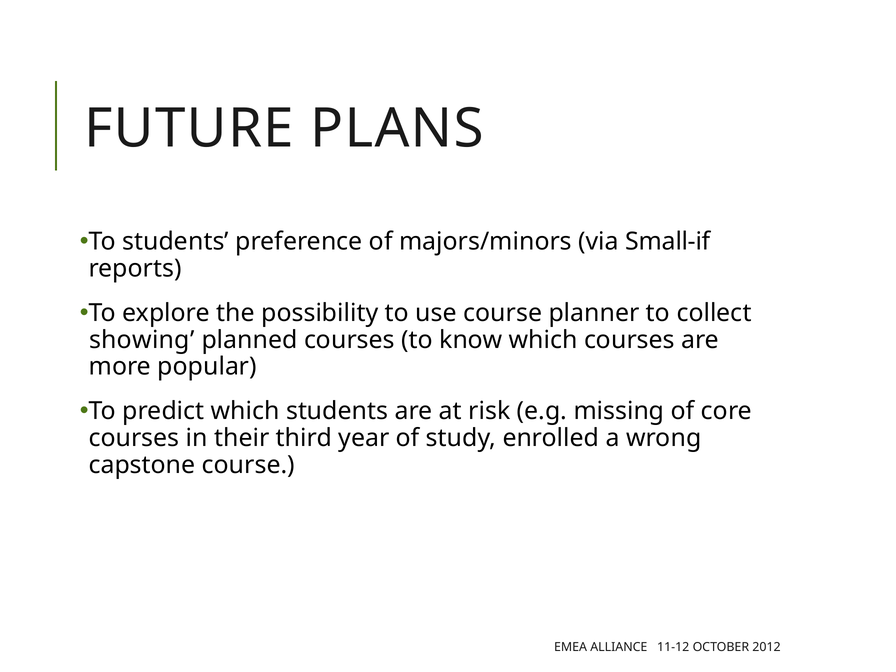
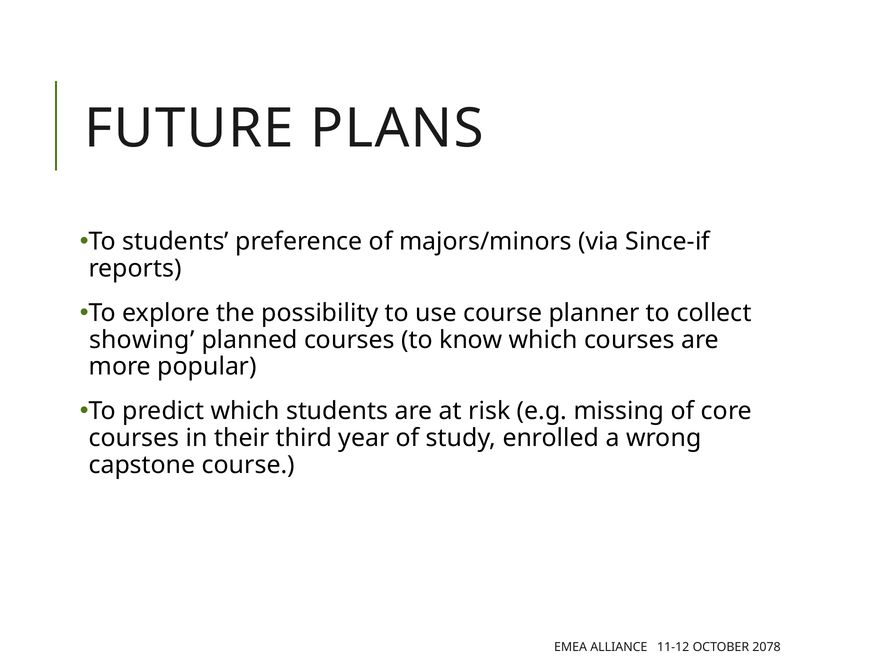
Small-if: Small-if -> Since-if (668, 242)
2012: 2012 -> 2078 (767, 647)
